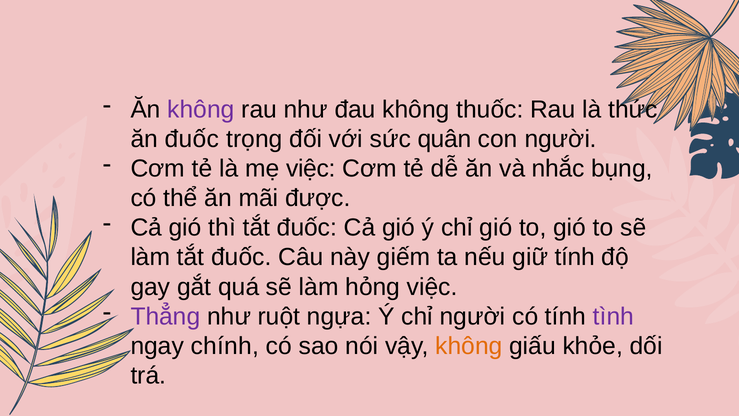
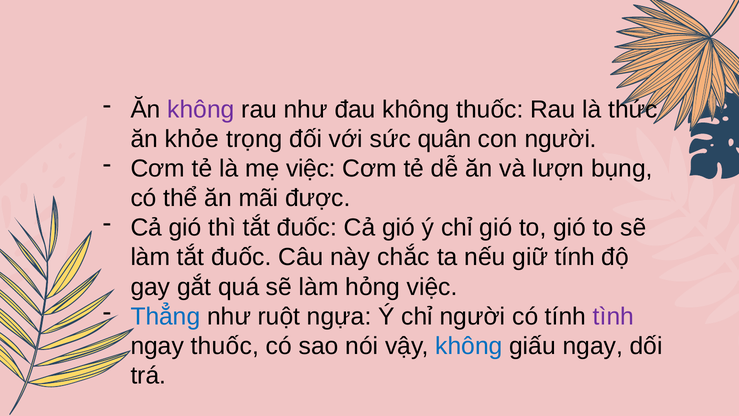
ăn đuốc: đuốc -> khỏe (192, 139)
nhắc: nhắc -> lượn (558, 168)
giếm: giếm -> chắc (403, 257)
Thẳng colour: purple -> blue (165, 316)
ngay chính: chính -> thuốc (225, 346)
không colour: orange -> blue (469, 346)
giấu khỏe: khỏe -> ngay (593, 346)
